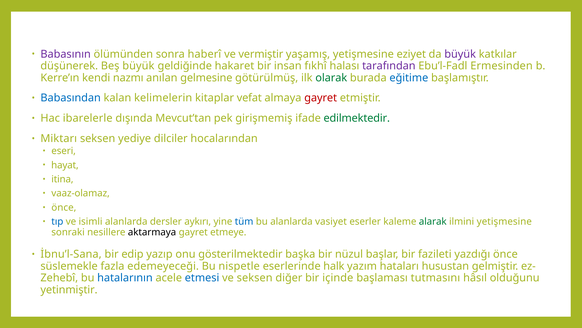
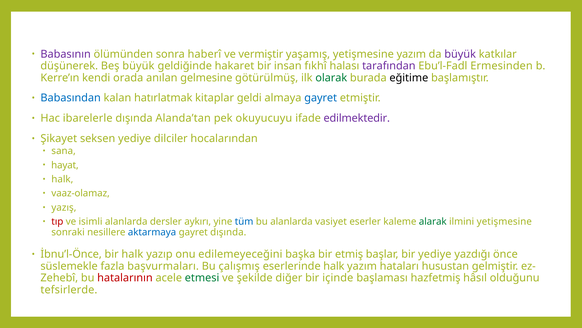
yetişmesine eziyet: eziyet -> yazım (411, 54)
nazmı: nazmı -> orada (128, 78)
eğitime colour: blue -> black (409, 78)
kelimelerin: kelimelerin -> hatırlatmak (163, 98)
vefat: vefat -> geldi (249, 98)
gayret colour: red -> blue (321, 98)
Mevcut’tan: Mevcut’tan -> Alanda’tan (183, 118)
girişmemiş: girişmemiş -> okuyucuyu (264, 118)
edilmektedir colour: green -> purple (357, 118)
Miktarı: Miktarı -> Şikayet (59, 138)
eseri: eseri -> sana (64, 151)
itina: itina -> halk (62, 179)
önce: önce -> yazış (64, 207)
tıp colour: blue -> red (57, 221)
aktarmaya colour: black -> blue (152, 232)
gayret etmeye: etmeye -> dışında (228, 232)
İbnu’l-Sana: İbnu’l-Sana -> İbnu’l-Önce (71, 254)
bir edip: edip -> halk (132, 254)
gösterilmektedir: gösterilmektedir -> edilemeyeceğini (240, 254)
nüzul: nüzul -> etmiş (349, 254)
bir fazileti: fazileti -> yediye (435, 254)
edemeyeceği: edemeyeceği -> başvurmaları (163, 266)
nispetle: nispetle -> çalışmış (239, 266)
hatalarının colour: blue -> red (125, 277)
etmesi colour: blue -> green (202, 277)
ve seksen: seksen -> şekilde (255, 277)
tutmasını: tutmasını -> hazfetmiş (436, 277)
yetinmiştir: yetinmiştir -> tefsirlerde (69, 289)
